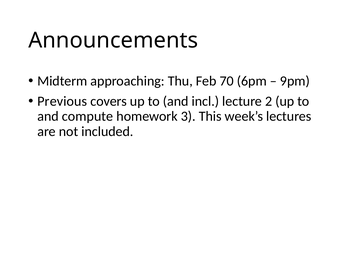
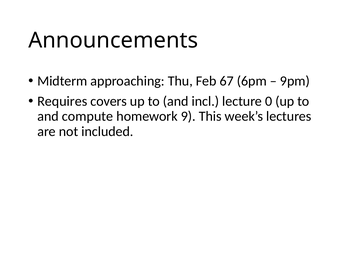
70: 70 -> 67 (227, 81)
Previous: Previous -> Requires (62, 101)
2: 2 -> 0 (269, 101)
3: 3 -> 9 (188, 116)
